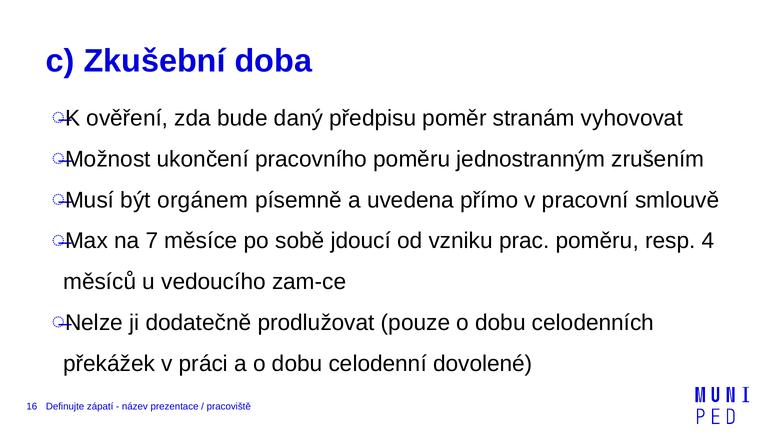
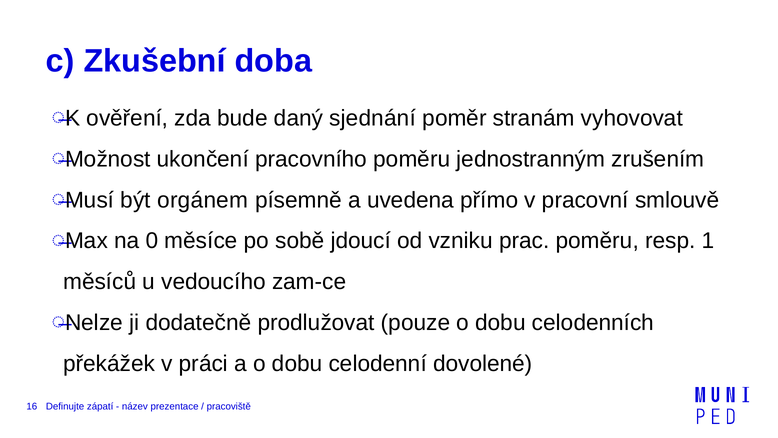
předpisu: předpisu -> sjednání (373, 118)
7: 7 -> 0 (152, 241)
4: 4 -> 1 (708, 241)
